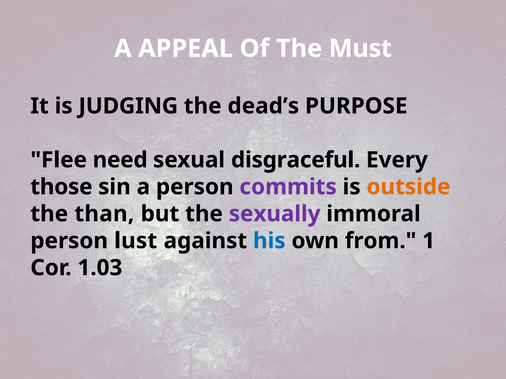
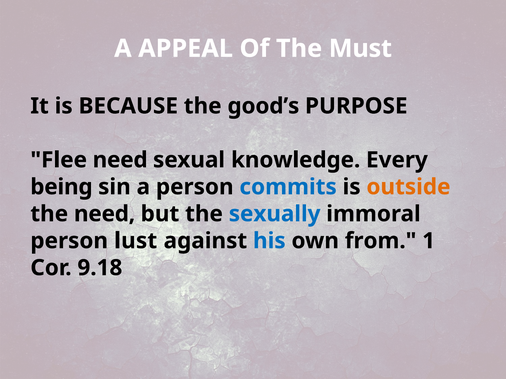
JUDGING: JUDGING -> BECAUSE (128, 106)
dead’s: dead’s -> good’s (263, 106)
disgraceful: disgraceful -> knowledge (296, 160)
those: those -> being (61, 187)
commits colour: purple -> blue (288, 187)
the than: than -> need (105, 214)
sexually colour: purple -> blue (275, 214)
1.03: 1.03 -> 9.18 (100, 268)
